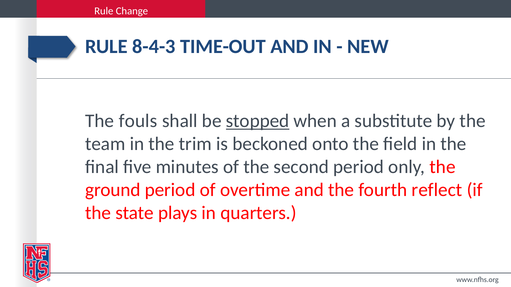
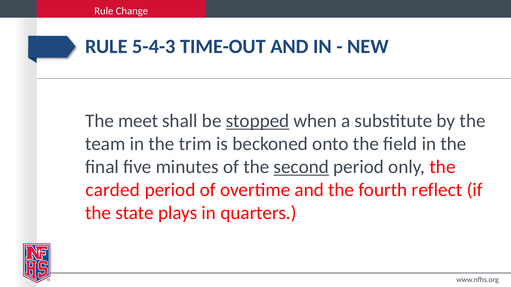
8-4-3: 8-4-3 -> 5-4-3 (154, 47)
fouls: fouls -> meet (138, 121)
second underline: none -> present (301, 167)
ground: ground -> carded (113, 190)
